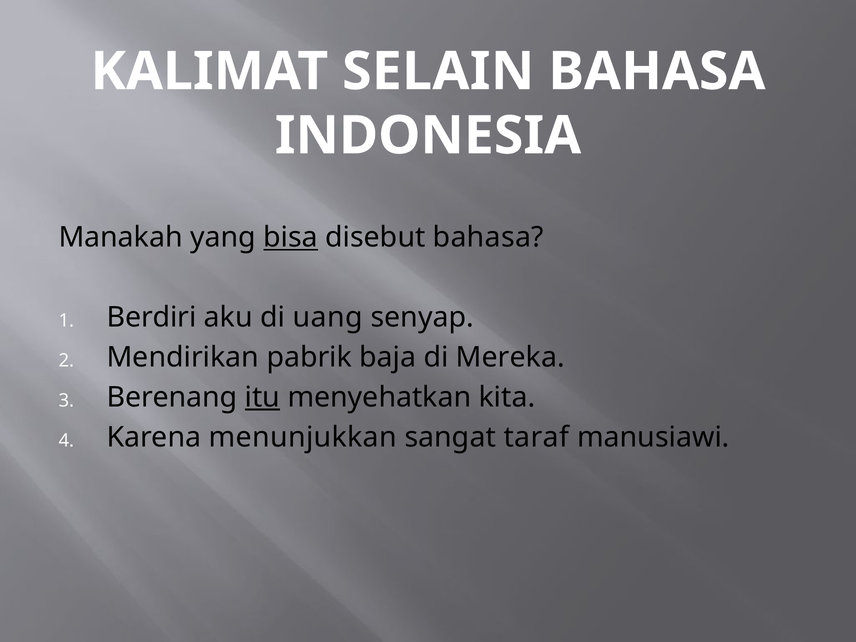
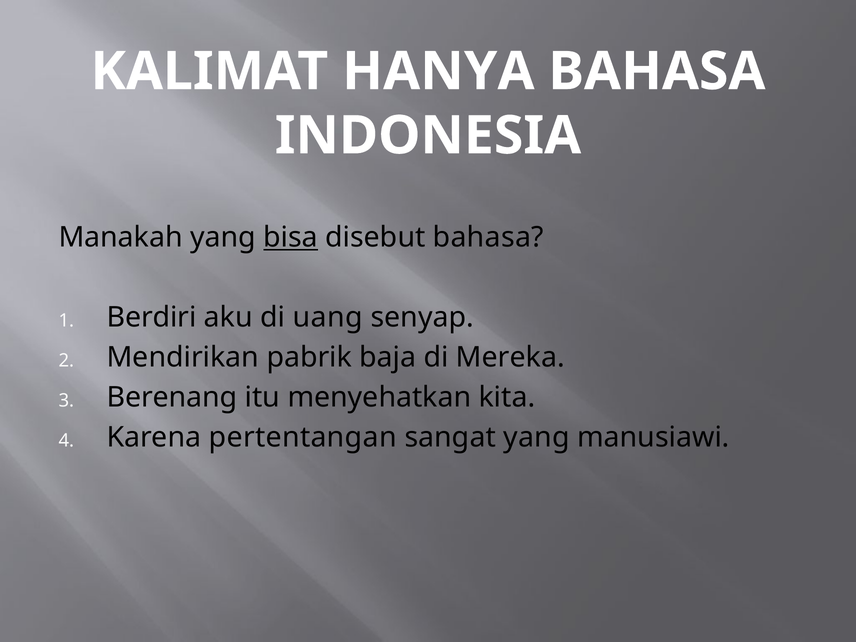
SELAIN: SELAIN -> HANYA (438, 71)
itu underline: present -> none (262, 397)
menunjukkan: menunjukkan -> pertentangan (303, 437)
sangat taraf: taraf -> yang (536, 437)
